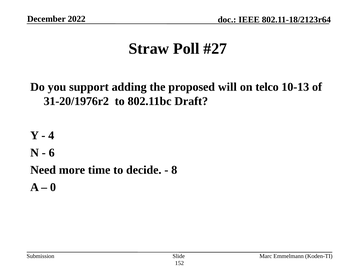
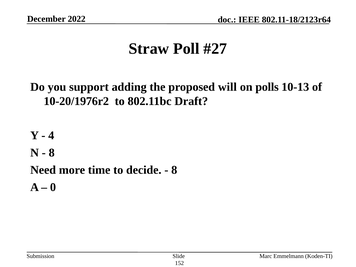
telco: telco -> polls (267, 87)
31-20/1976r2: 31-20/1976r2 -> 10-20/1976r2 (76, 101)
6: 6 -> 8 (52, 153)
